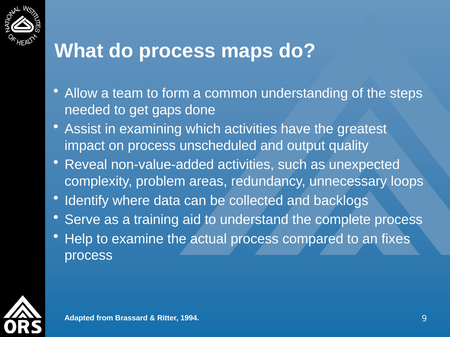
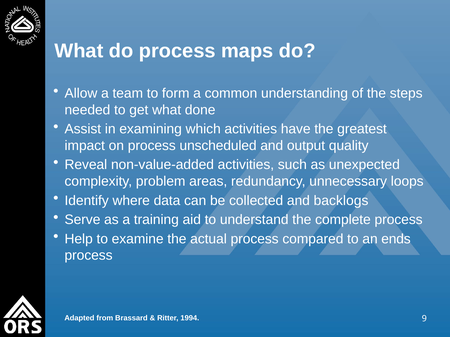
get gaps: gaps -> what (167, 110)
fixes: fixes -> ends (396, 239)
